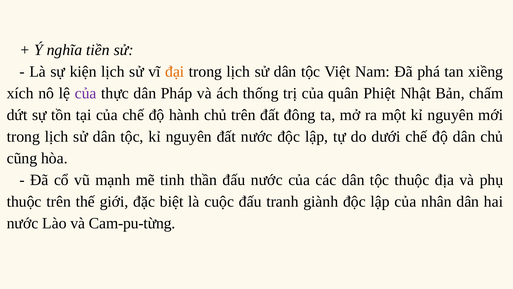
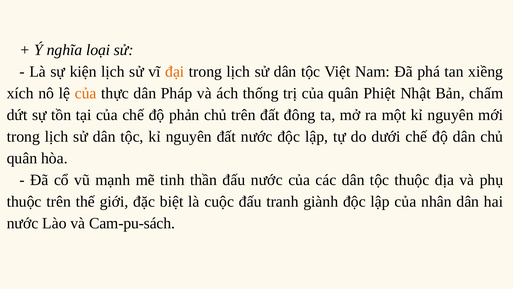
tiền: tiền -> loại (98, 50)
của colour: purple -> orange (86, 93)
hành: hành -> phản (184, 115)
cũng: cũng -> quân (22, 158)
Cam-pu-từng: Cam-pu-từng -> Cam-pu-sách (132, 223)
